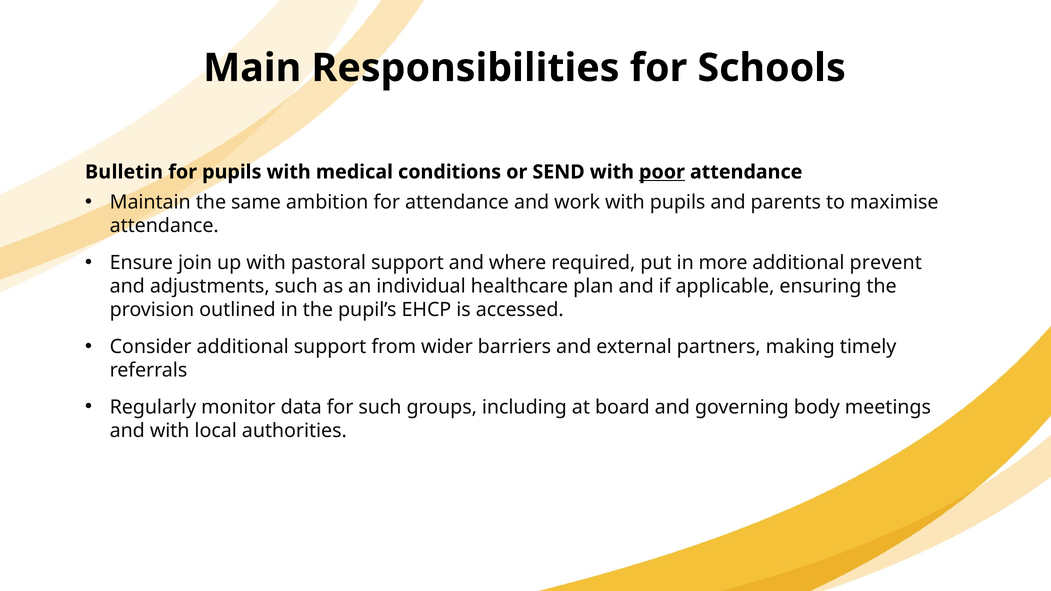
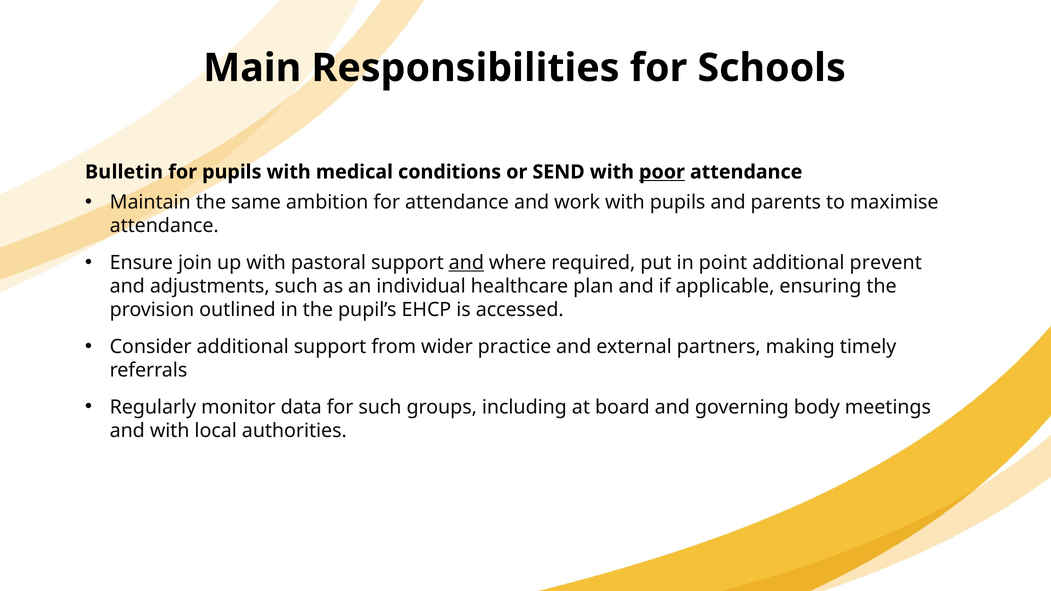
and underline: none -> present (466, 263)
more: more -> point (723, 263)
barriers: barriers -> practice (514, 347)
